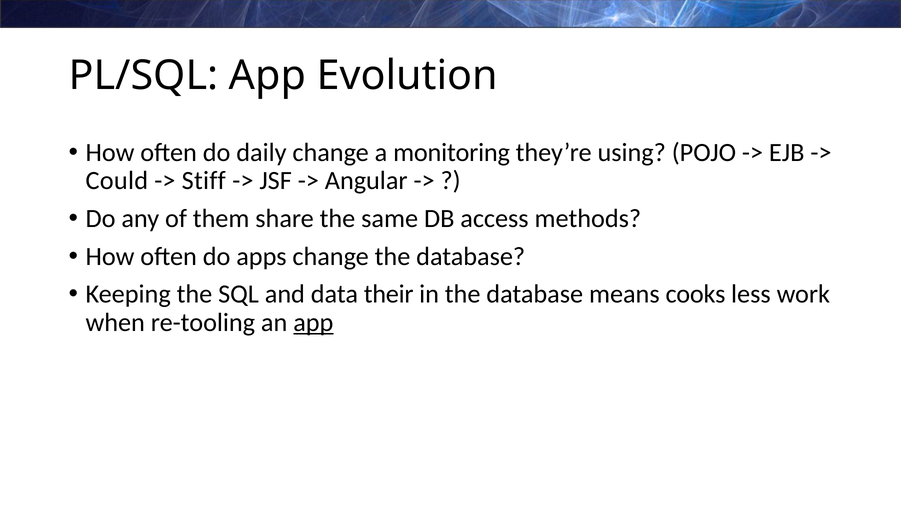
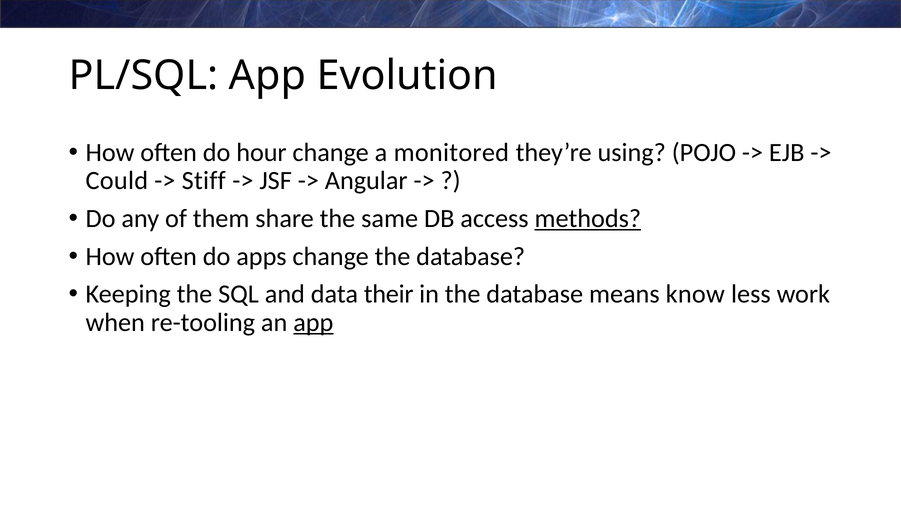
daily: daily -> hour (261, 152)
monitoring: monitoring -> monitored (451, 152)
methods underline: none -> present (588, 218)
cooks: cooks -> know (695, 294)
